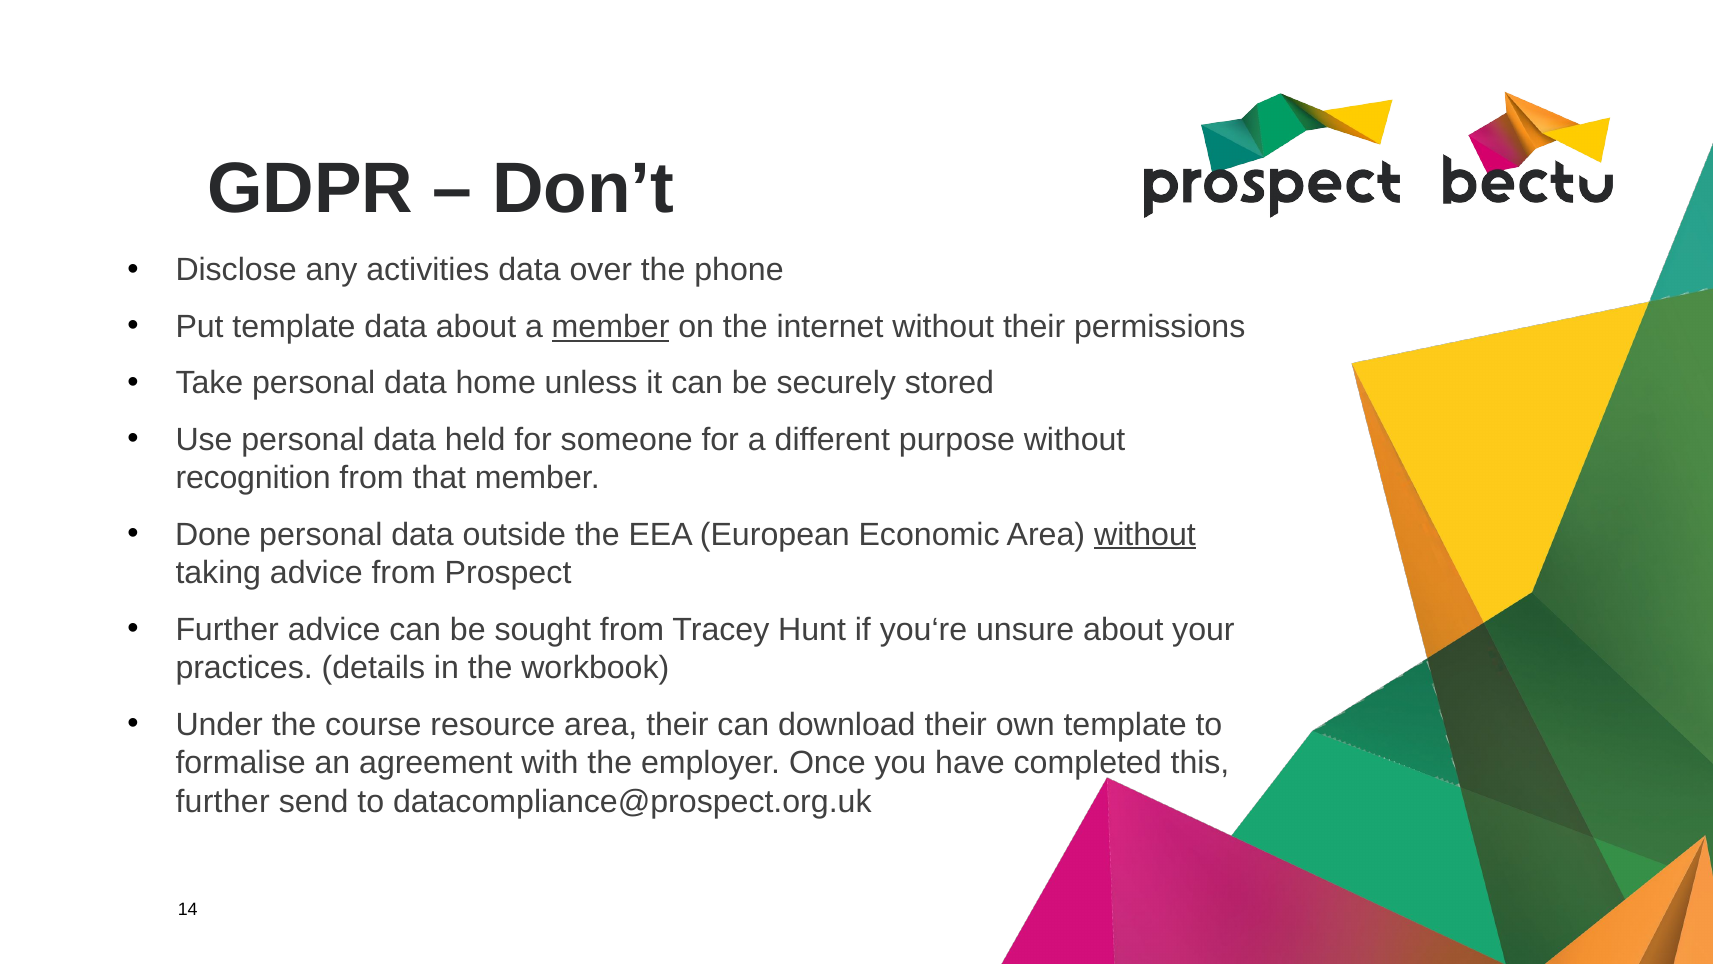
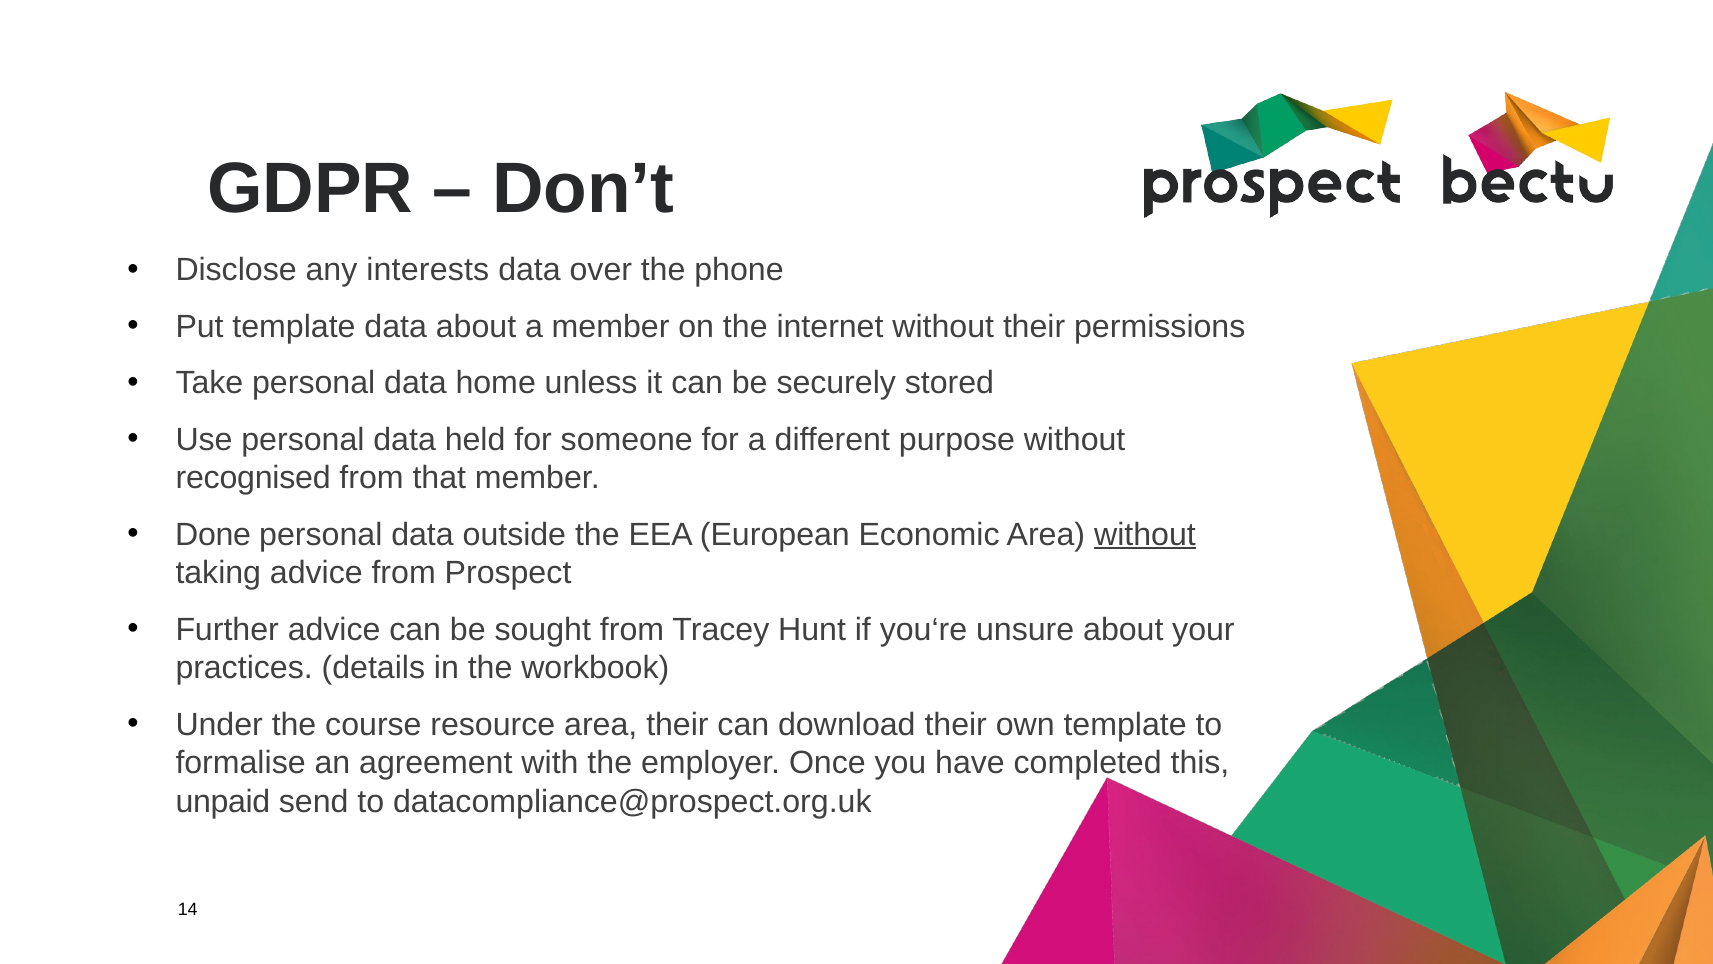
activities: activities -> interests (428, 270)
member underline: present -> none (611, 327)
recognition: recognition -> recognised (253, 478)
further: further -> unpaid (223, 801)
